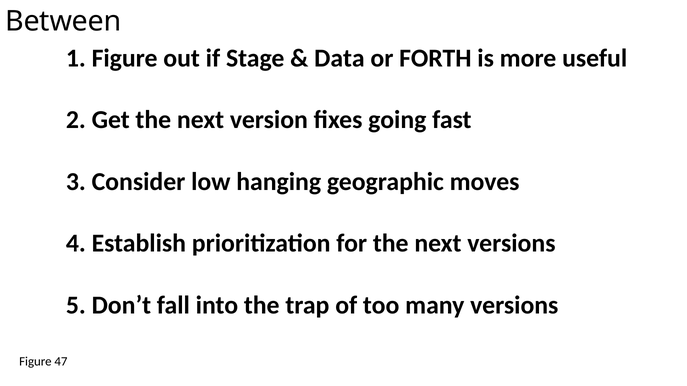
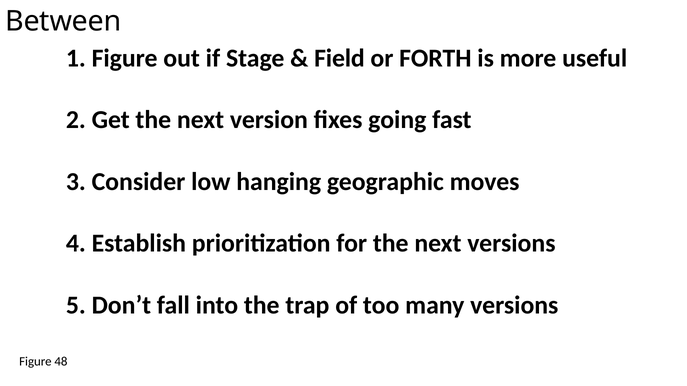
Data: Data -> Field (339, 58)
47: 47 -> 48 (61, 362)
